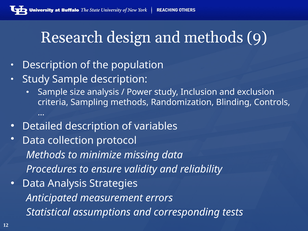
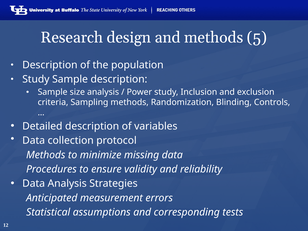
9: 9 -> 5 (257, 38)
